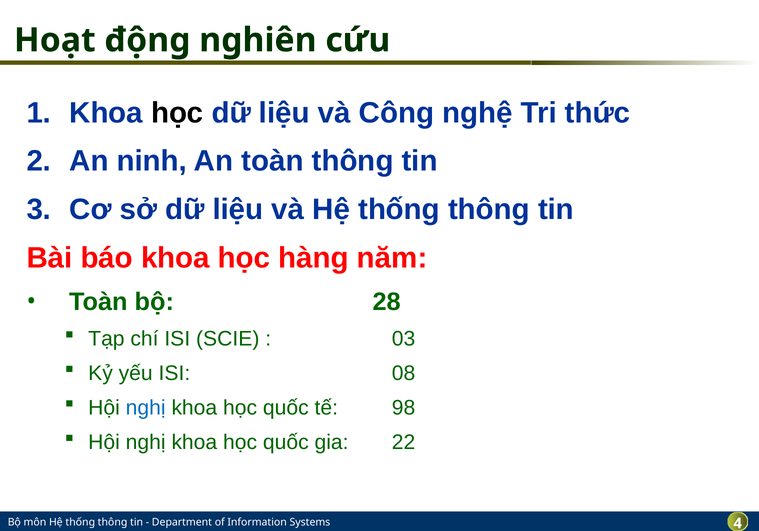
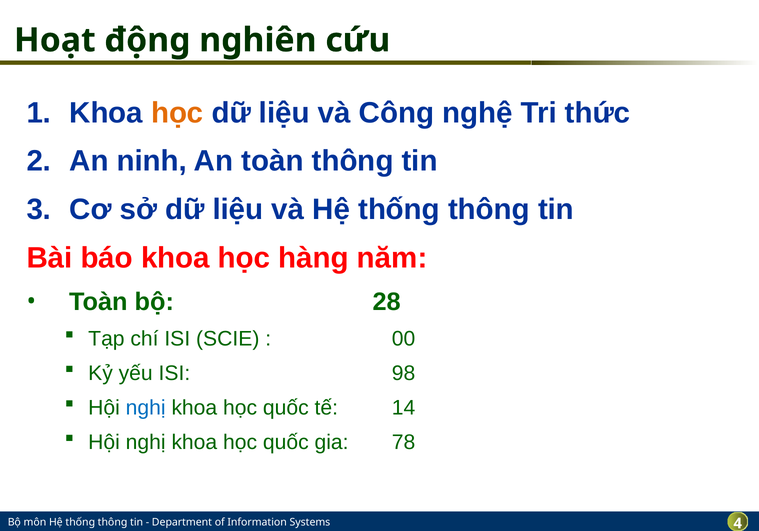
học colour: black -> orange (177, 113)
03: 03 -> 00 (404, 339)
08: 08 -> 98 (404, 373)
98: 98 -> 14 (404, 408)
22: 22 -> 78 (404, 442)
